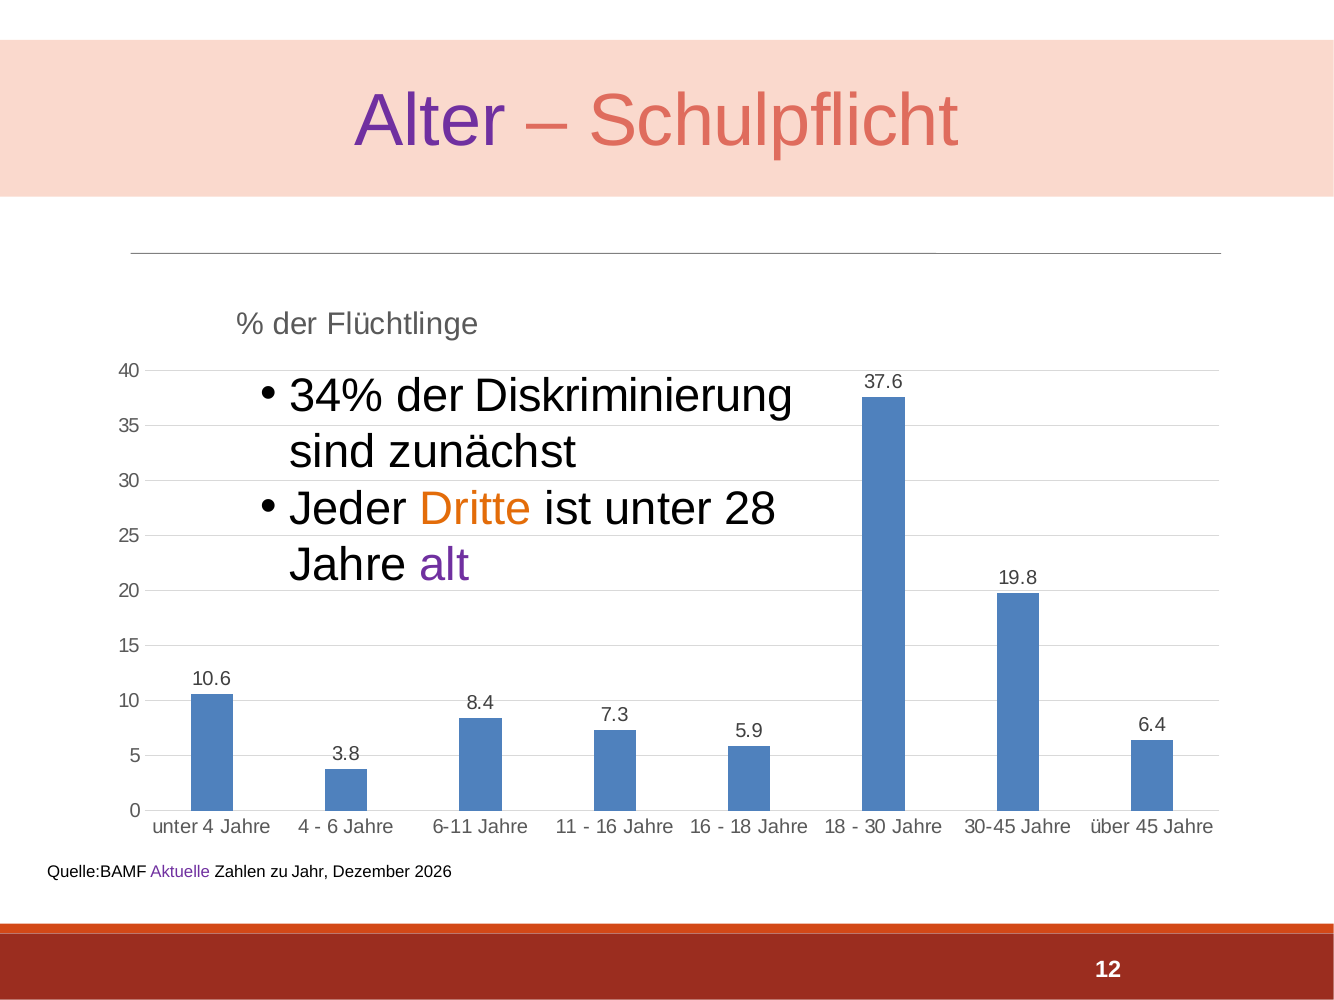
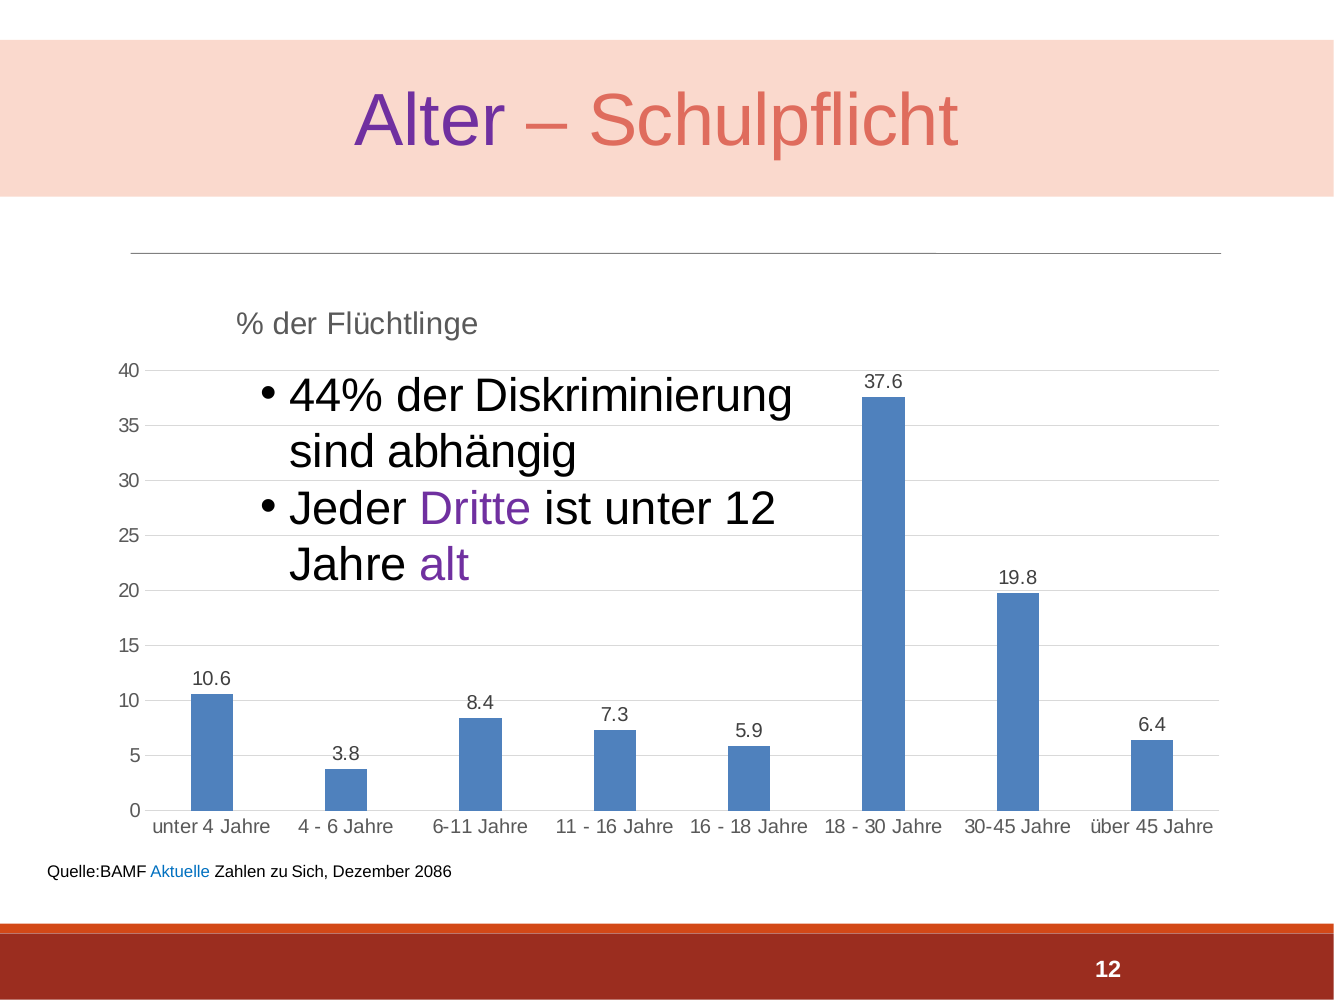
34%: 34% -> 44% (336, 396)
zunächst: zunächst -> abhängig (483, 452)
Dritte colour: orange -> purple (476, 509)
unter 28: 28 -> 12 (751, 509)
Aktuelle colour: purple -> blue (180, 872)
Jahr: Jahr -> Sich (310, 872)
2026: 2026 -> 2086 (433, 872)
